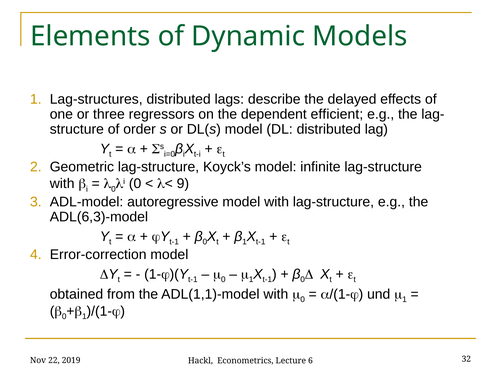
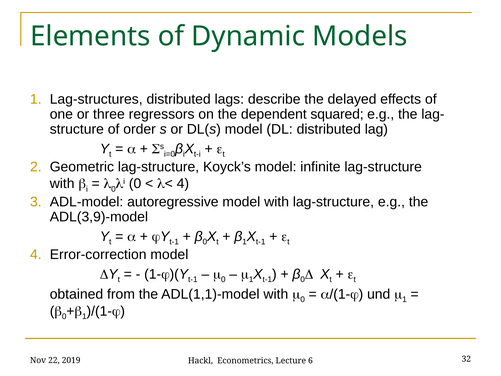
efficient: efficient -> squared (337, 114)
9: 9 -> 4 (183, 184)
ADL(6,3)-model: ADL(6,3)-model -> ADL(3,9)-model (99, 217)
